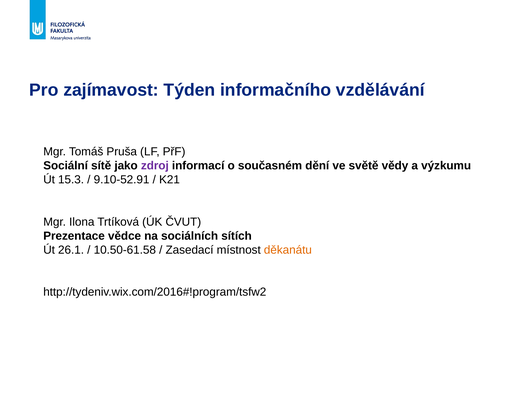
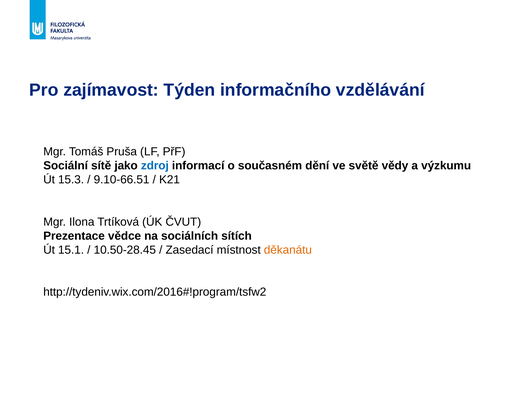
zdroj colour: purple -> blue (155, 165)
9.10-52.91: 9.10-52.91 -> 9.10-66.51 (122, 179)
26.1: 26.1 -> 15.1 (71, 250)
10.50-61.58: 10.50-61.58 -> 10.50-28.45 (125, 250)
